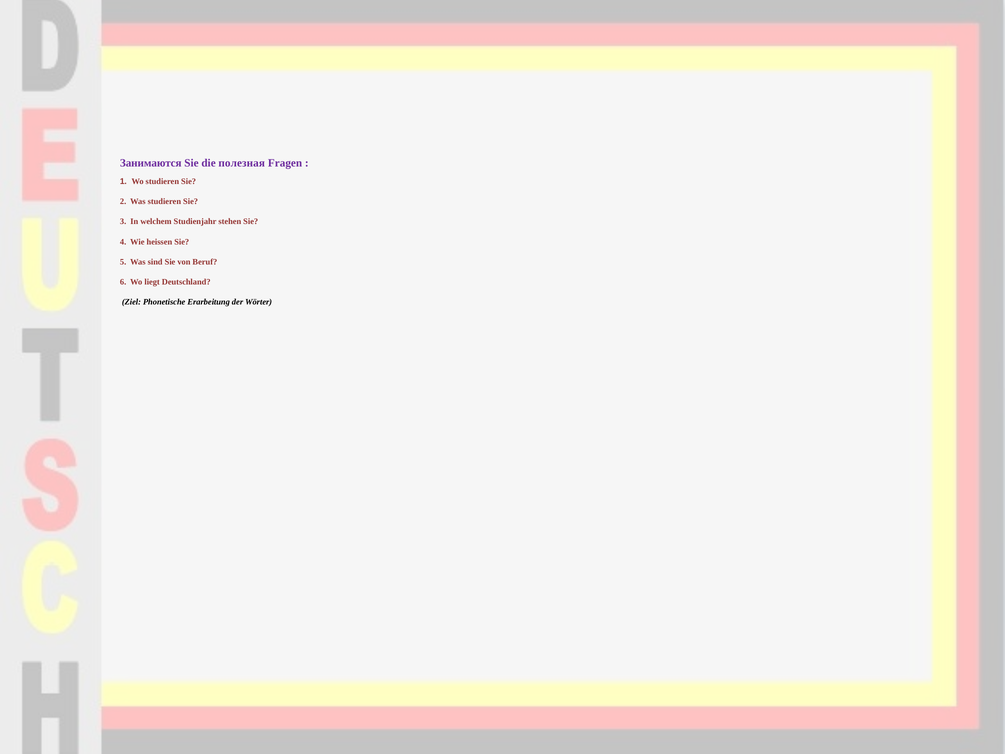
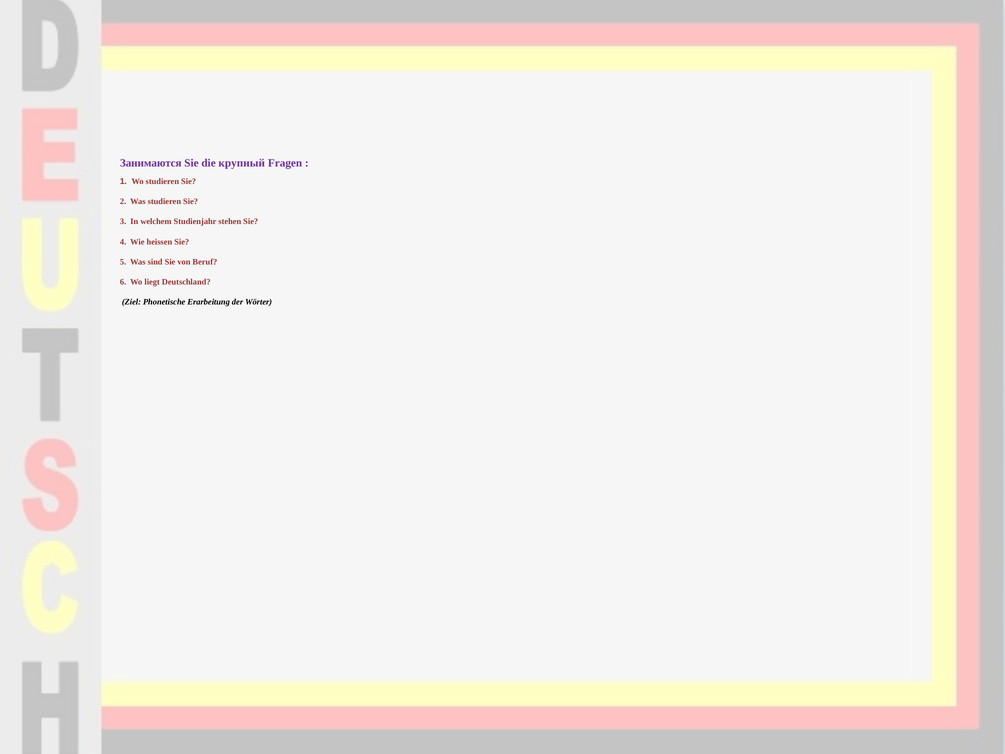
полезная: полезная -> крупный (242, 163)
